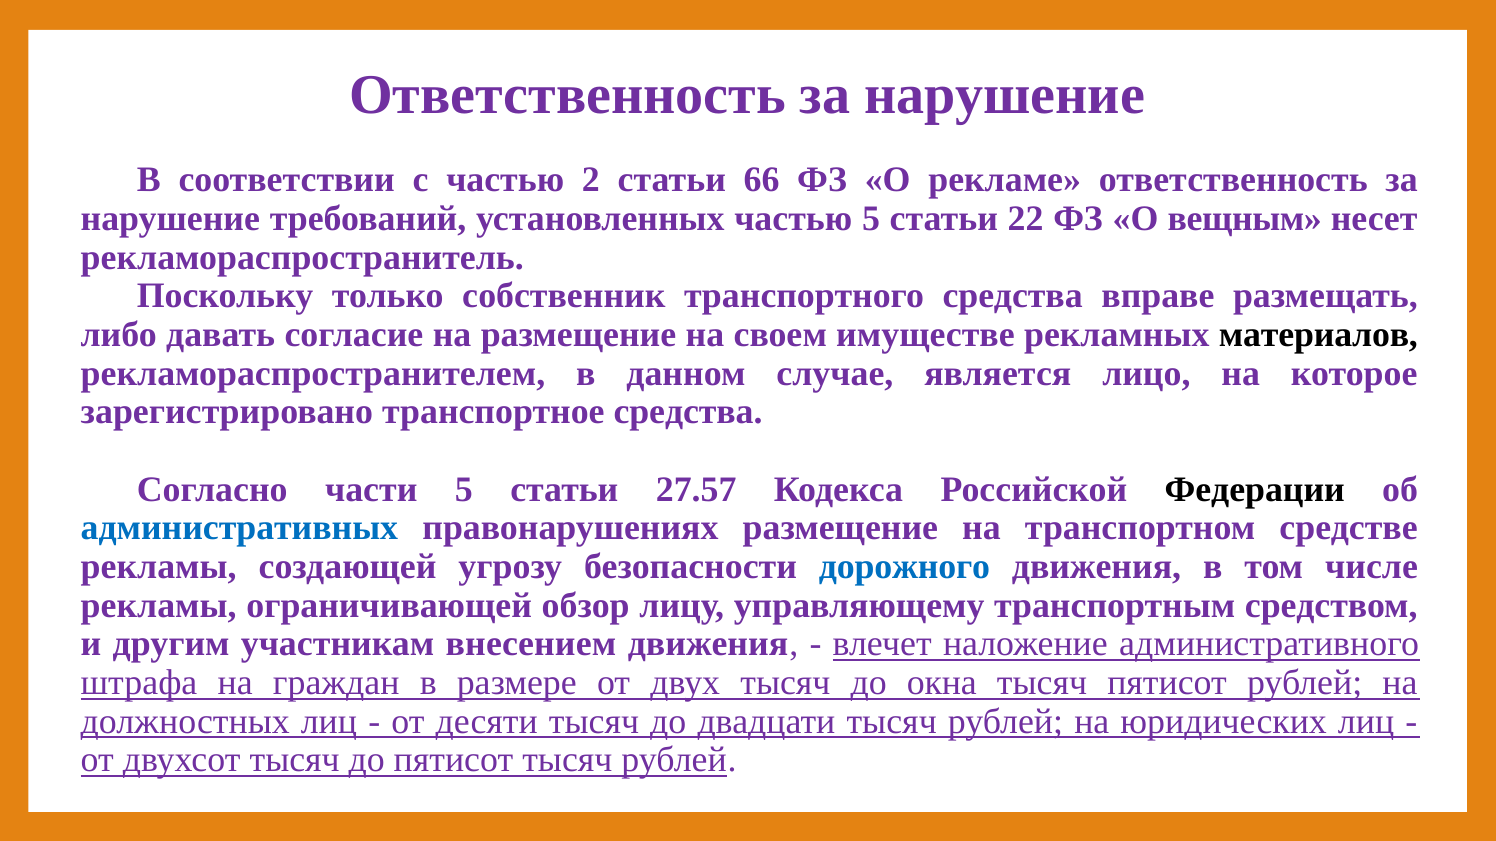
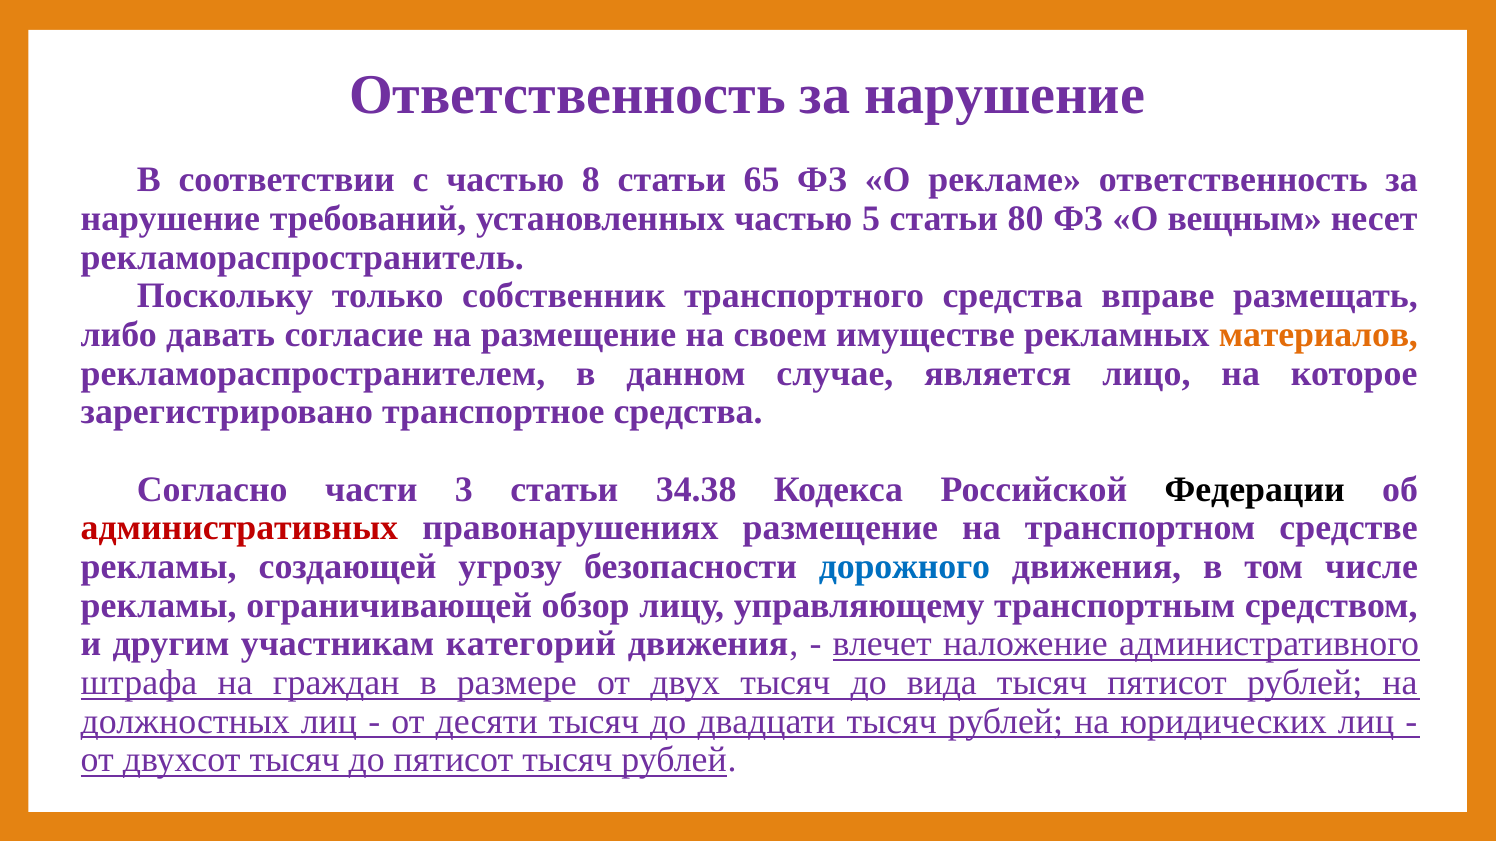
2: 2 -> 8 (591, 180)
66: 66 -> 65 (762, 180)
22: 22 -> 80 (1026, 219)
материалов colour: black -> orange (1318, 335)
части 5: 5 -> 3 (464, 490)
27.57: 27.57 -> 34.38 (696, 490)
административных colour: blue -> red (239, 528)
внесением: внесением -> категорий (531, 644)
окна: окна -> вида (942, 683)
